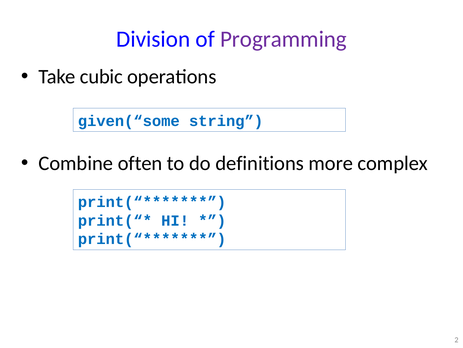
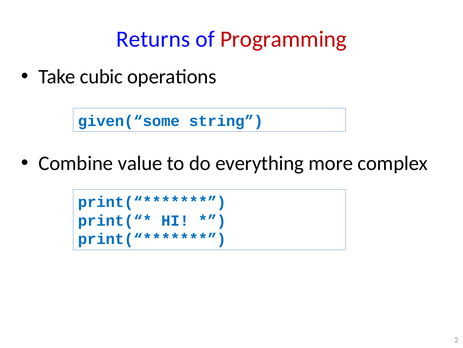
Division: Division -> Returns (153, 39)
Programming colour: purple -> red (283, 39)
often: often -> value (140, 163)
definitions: definitions -> everything (260, 163)
